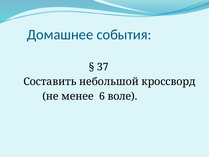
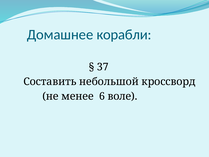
события: события -> корабли (124, 35)
